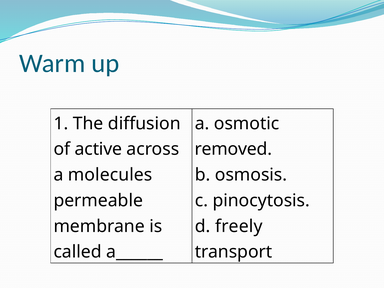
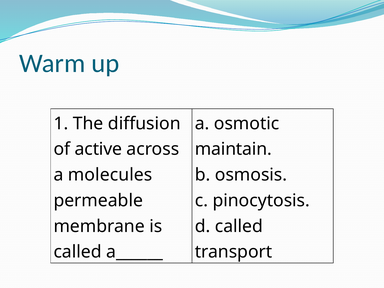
removed: removed -> maintain (233, 149)
d freely: freely -> called (239, 226)
